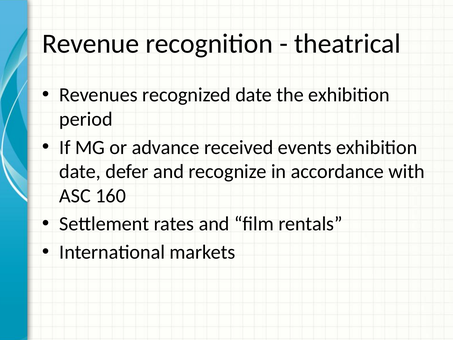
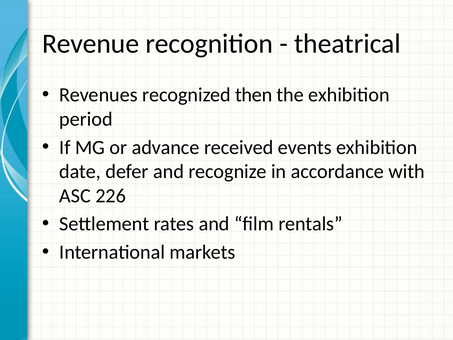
recognized date: date -> then (254, 95)
160: 160 -> 226 (111, 196)
